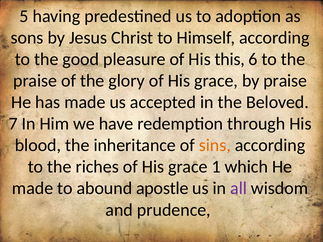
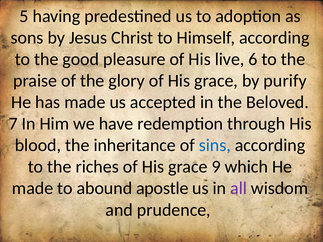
this: this -> live (230, 59)
by praise: praise -> purify (285, 81)
sins colour: orange -> blue (215, 145)
1: 1 -> 9 (216, 167)
